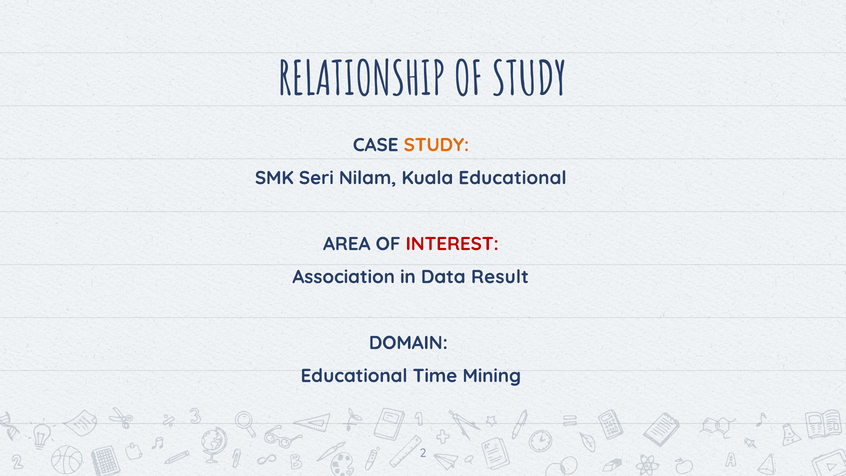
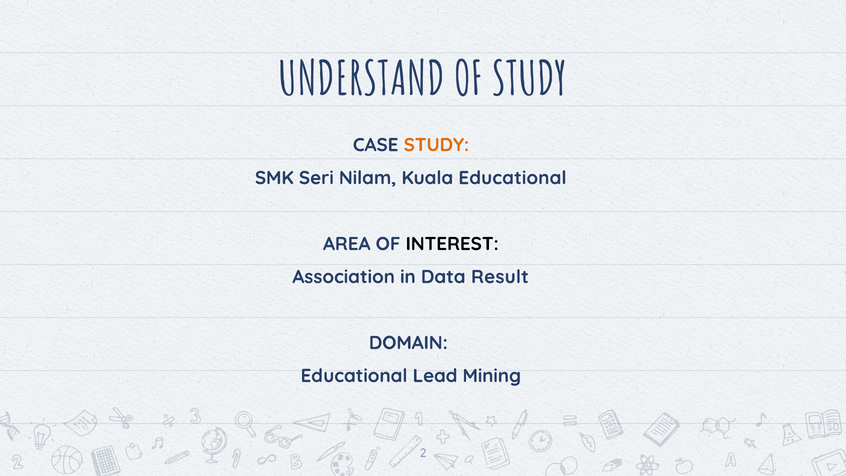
RELATIONSHIP: RELATIONSHIP -> UNDERSTAND (362, 80)
INTEREST colour: red -> black (452, 244)
Time: Time -> Lead (435, 376)
